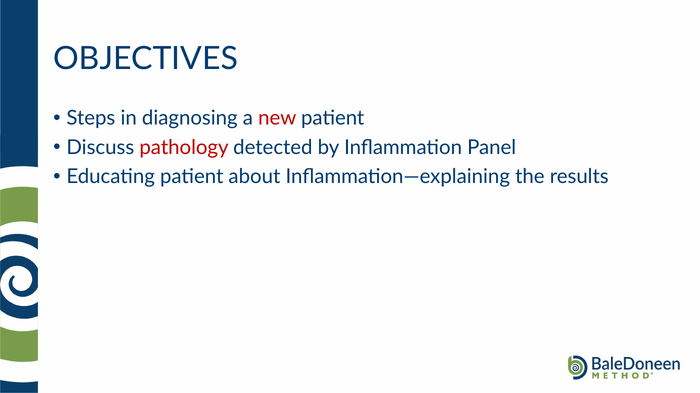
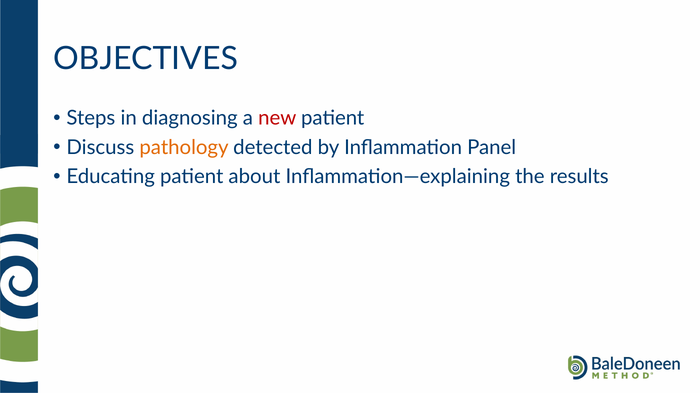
pathology colour: red -> orange (184, 148)
